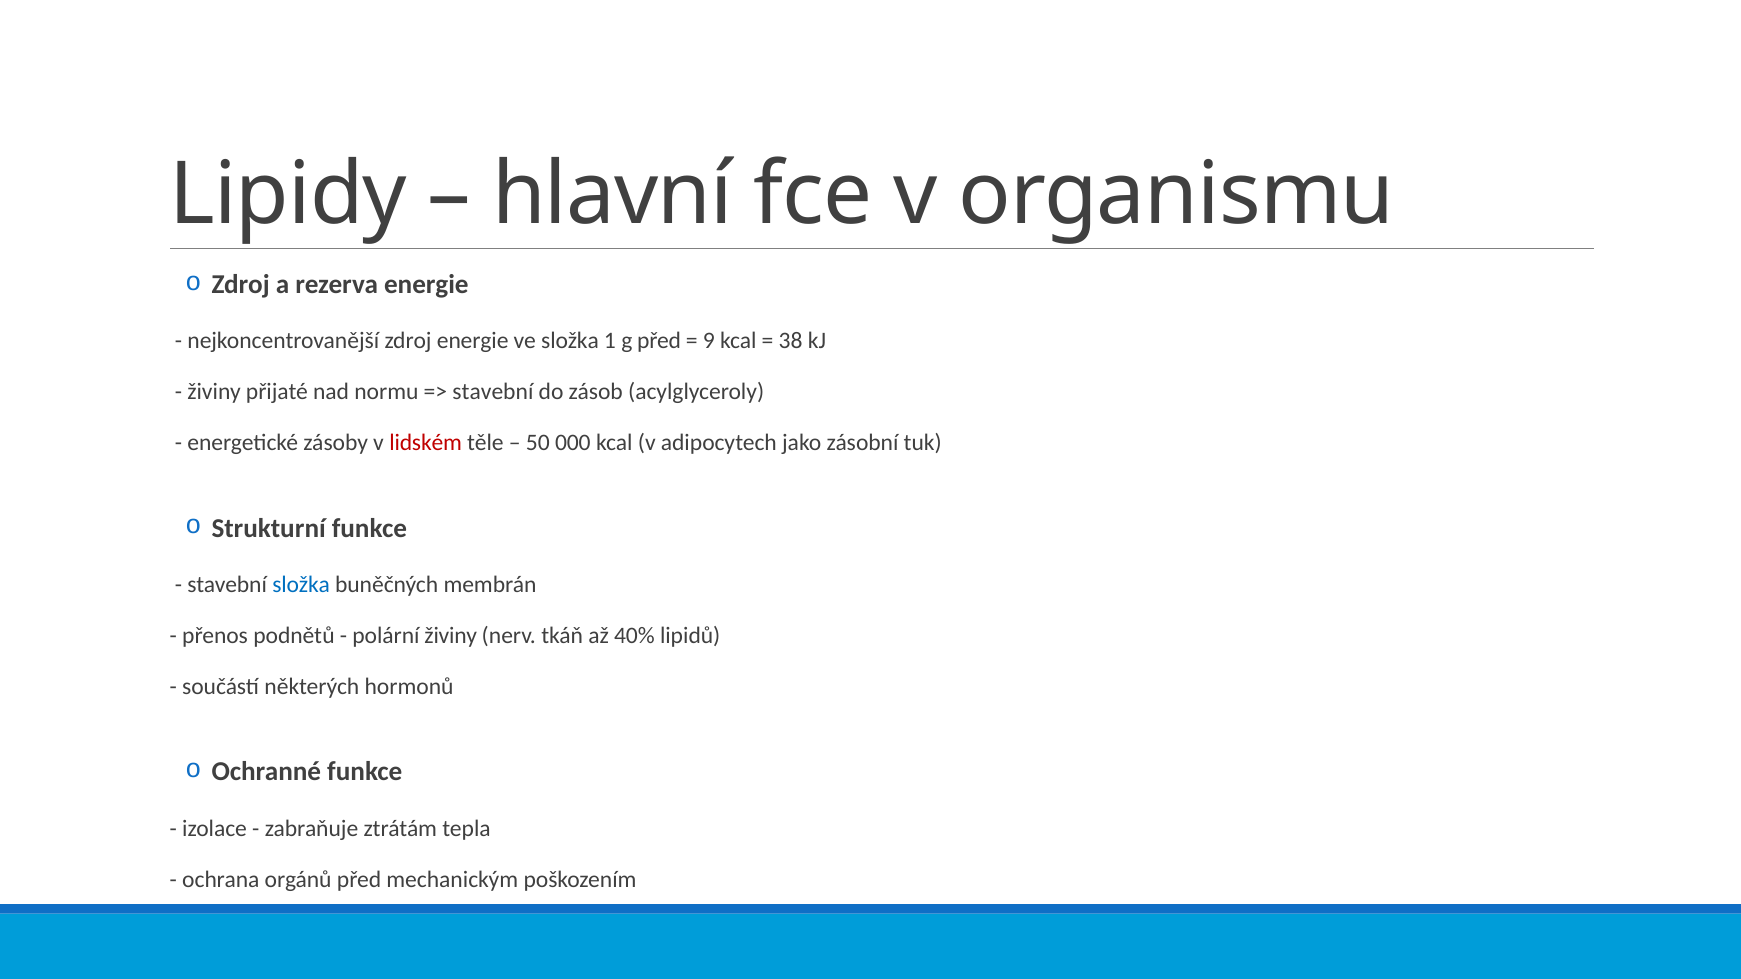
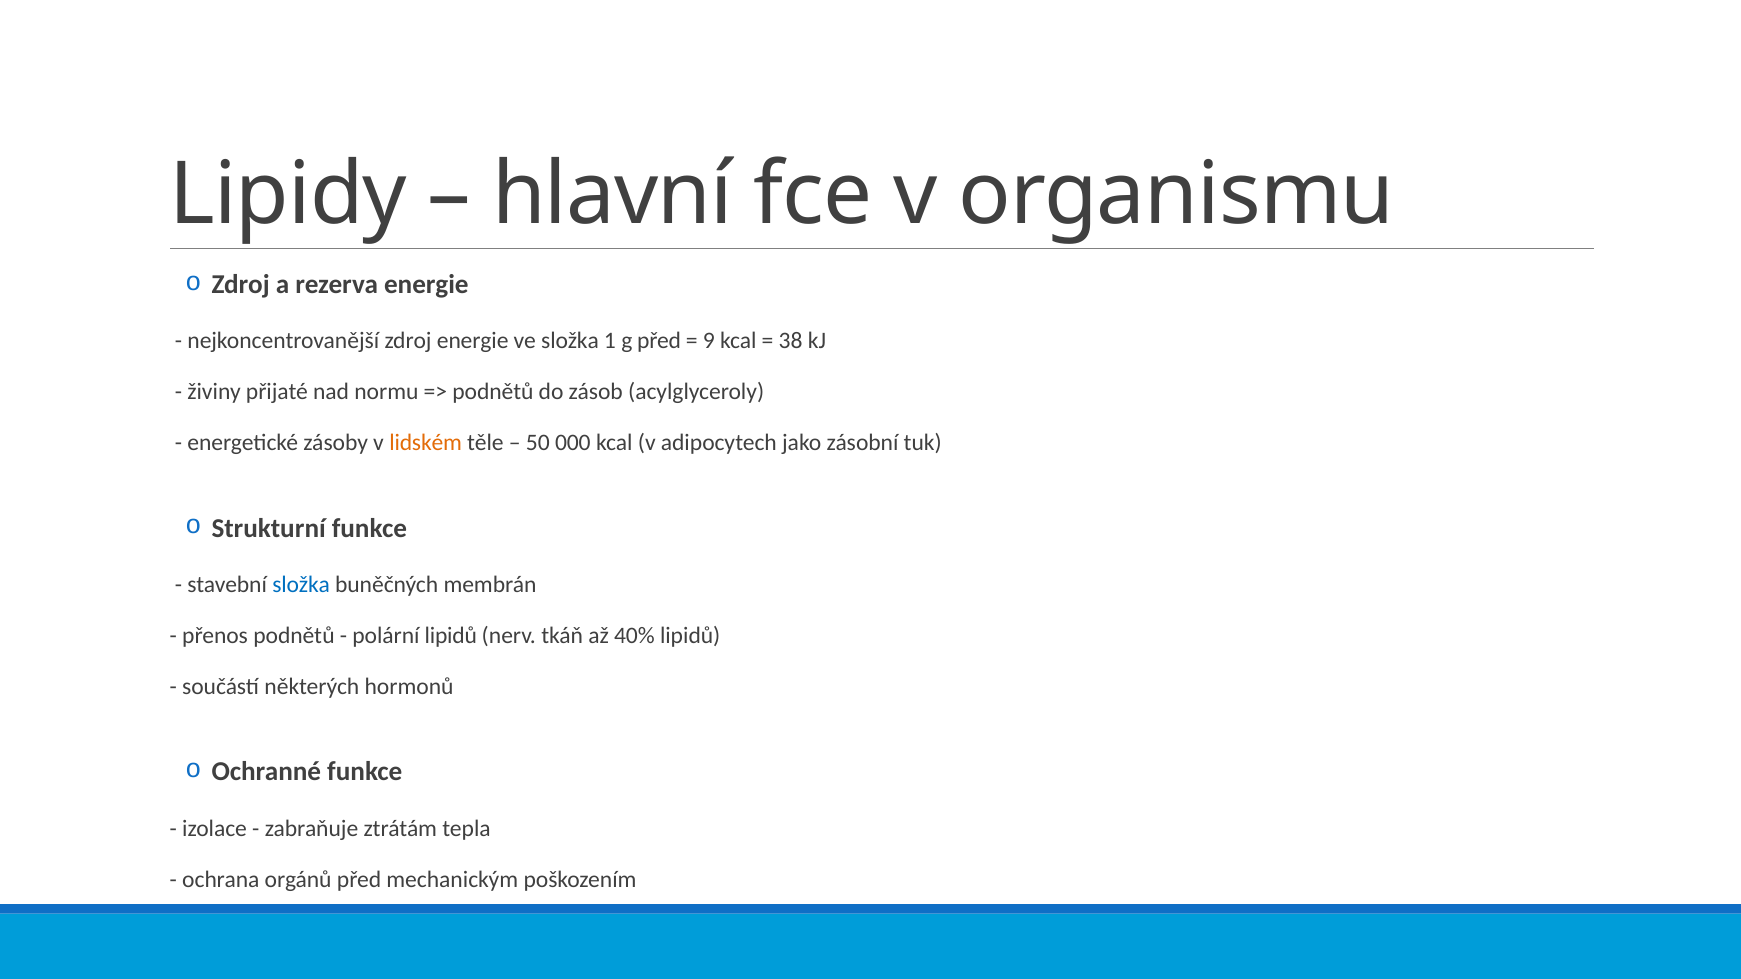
stavební: stavební -> podnětů (493, 392)
lidském colour: red -> orange (426, 443)
polární živiny: živiny -> lipidů (451, 636)
